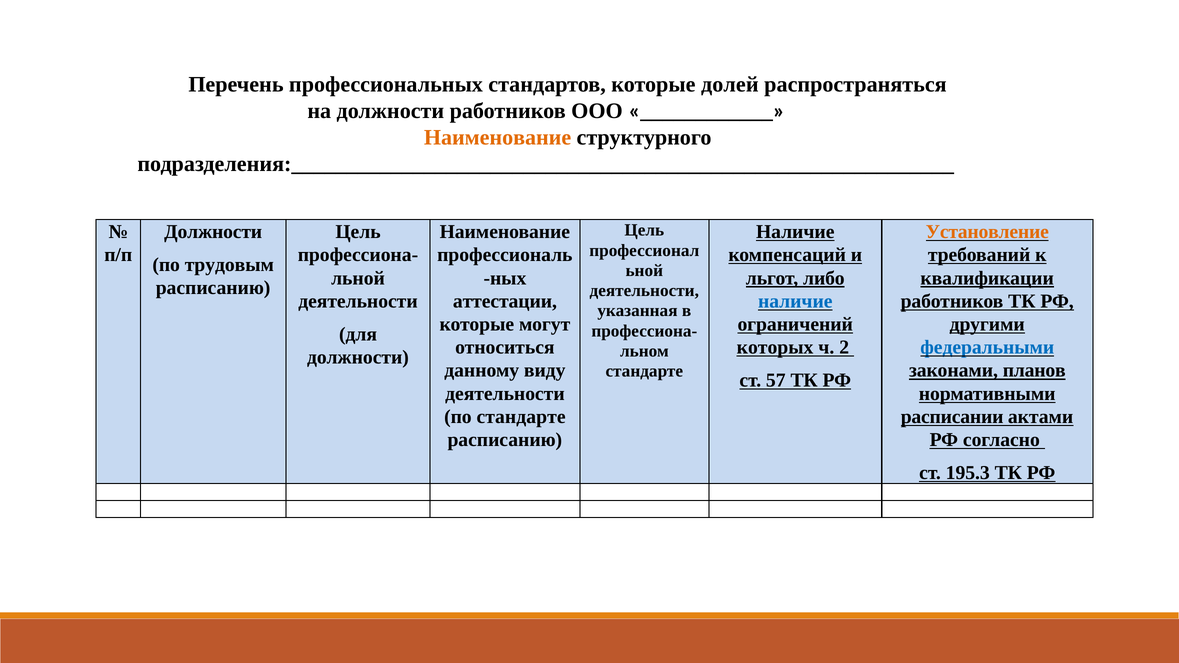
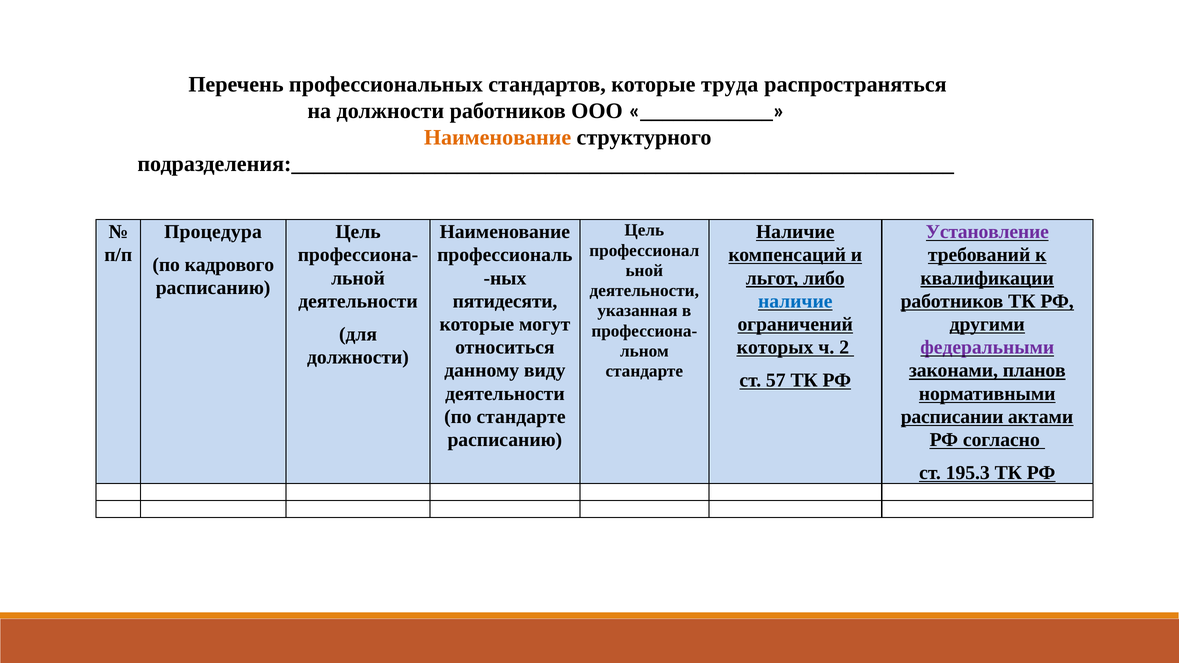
долей: долей -> труда (730, 84)
Должности: Должности -> Процедура (213, 232)
Установление colour: orange -> purple (987, 232)
трудовым: трудовым -> кадрового (229, 265)
аттестации: аттестации -> пятидесяти (505, 301)
федеральными colour: blue -> purple (987, 347)
